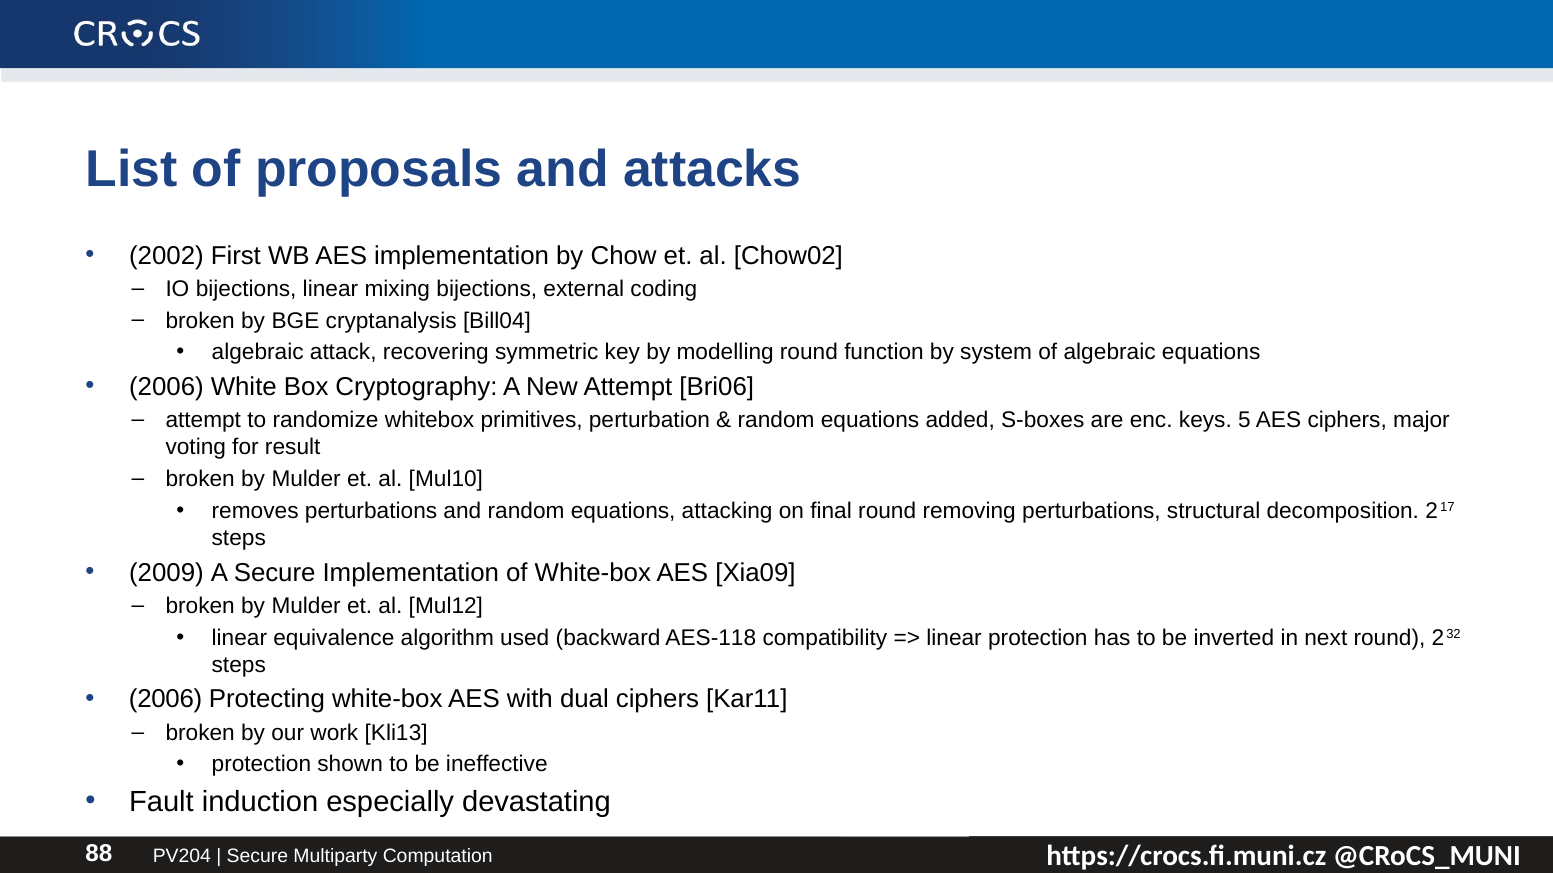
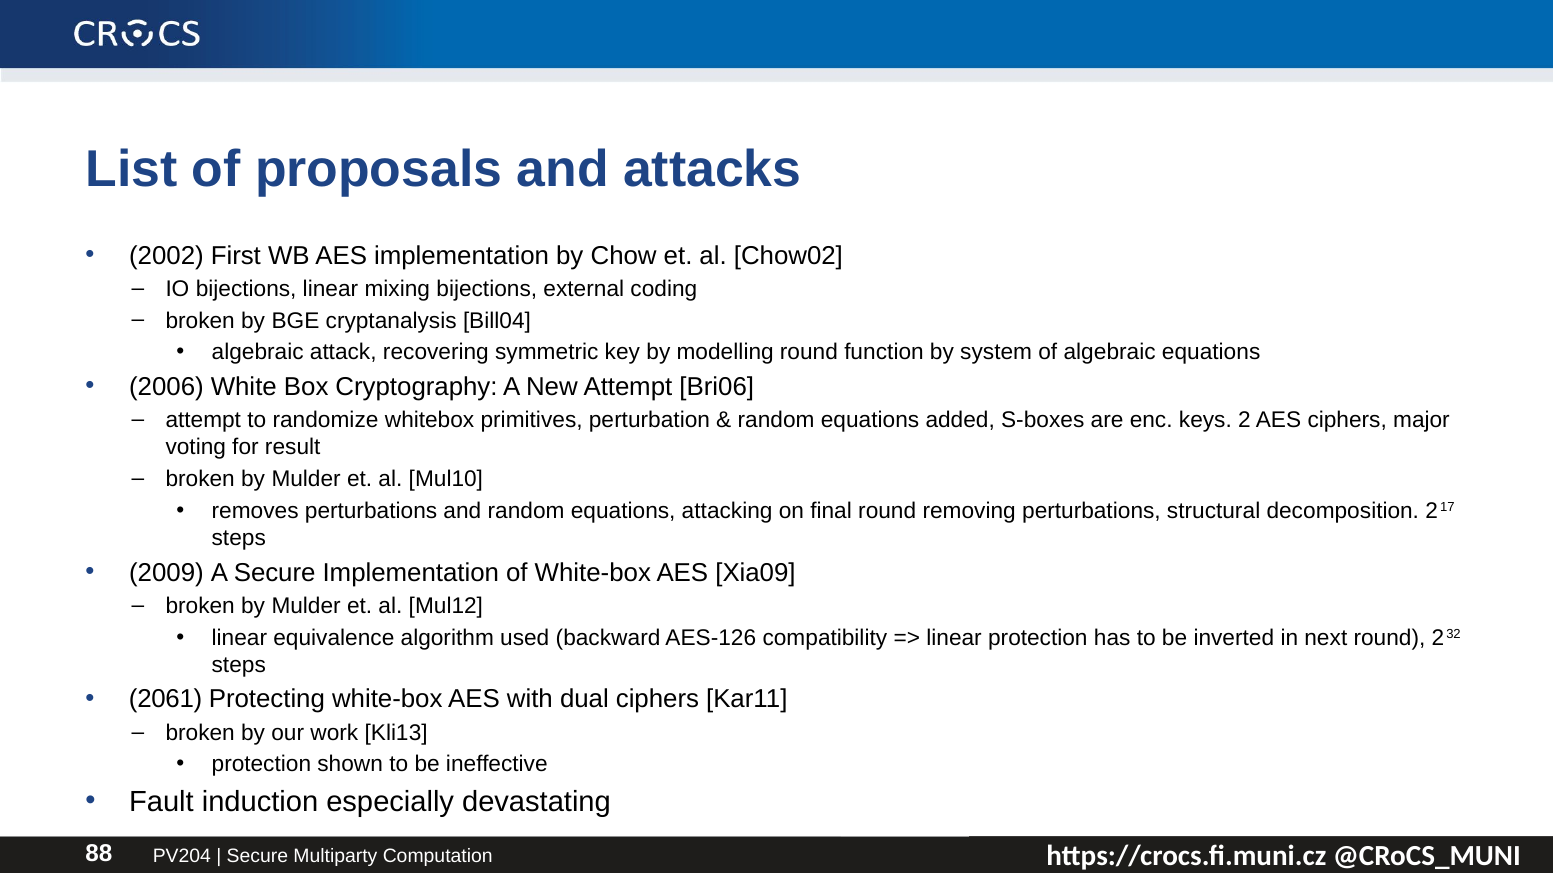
5: 5 -> 2 (1244, 421)
AES-118: AES-118 -> AES-126 (711, 638)
2006: 2006 -> 2061 (166, 700)
